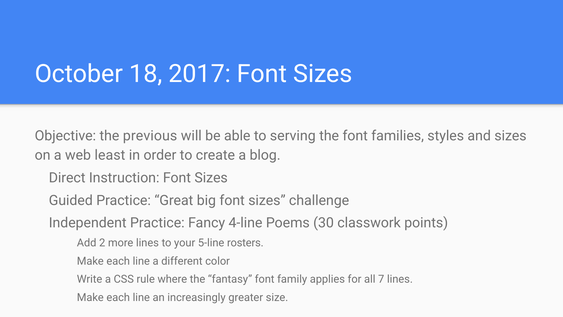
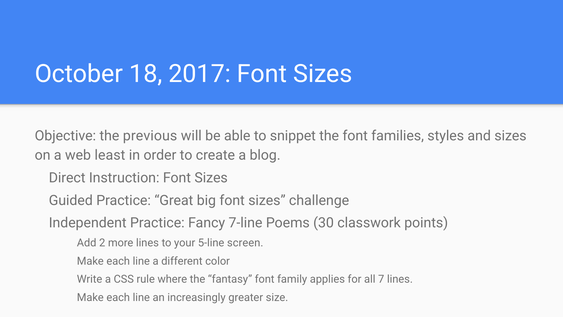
serving: serving -> snippet (293, 136)
4-line: 4-line -> 7-line (245, 223)
rosters: rosters -> screen (245, 243)
